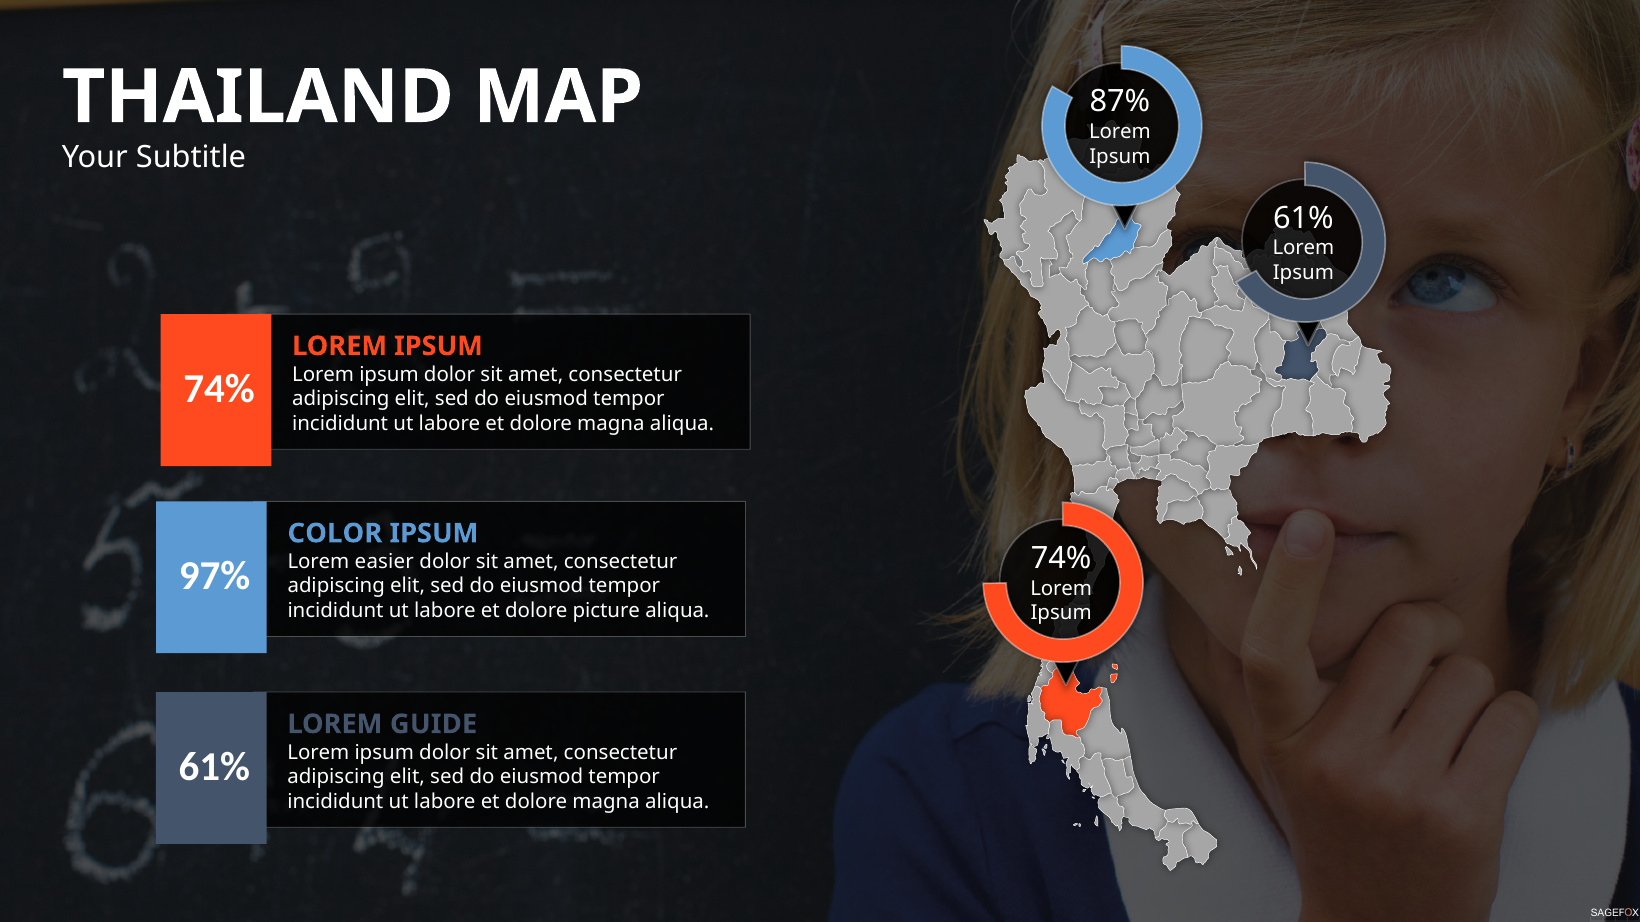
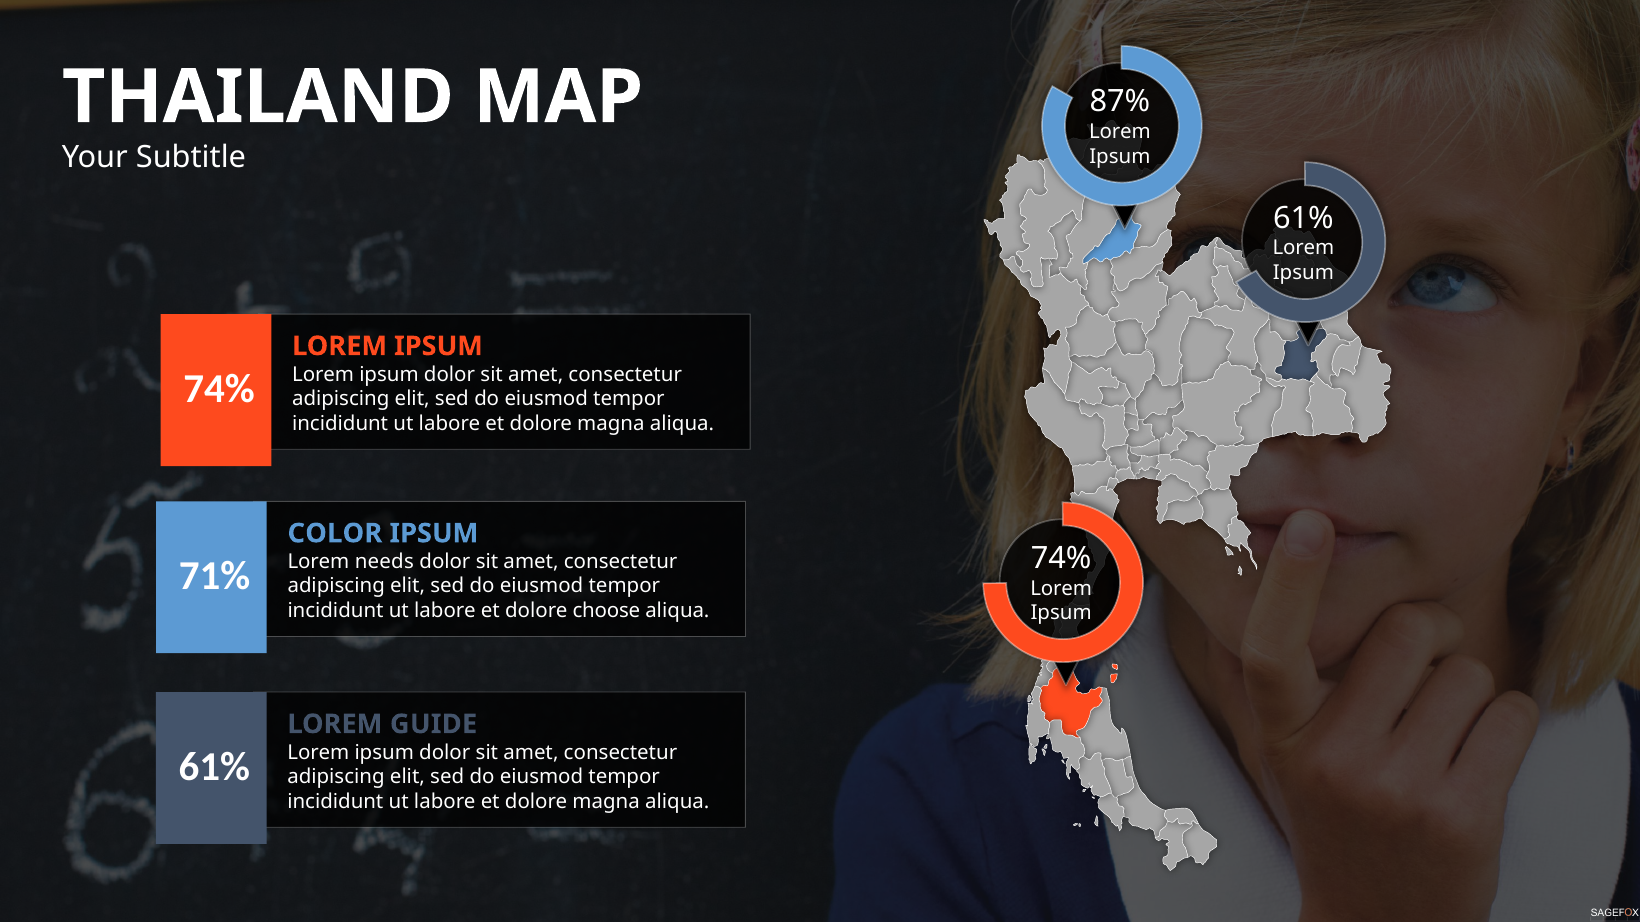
easier: easier -> needs (384, 562)
97%: 97% -> 71% (215, 576)
picture: picture -> choose (606, 611)
